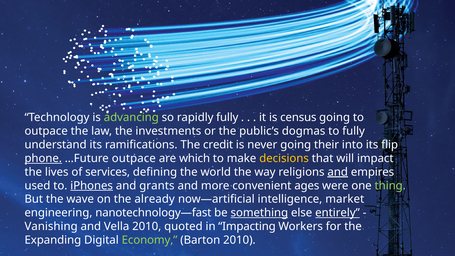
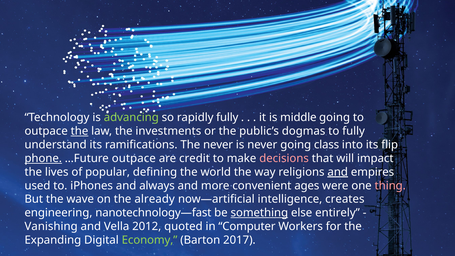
census: census -> middle (298, 117)
the underline: none -> present (79, 131)
The credit: credit -> never (218, 145)
their: their -> class (327, 145)
which: which -> credit (194, 158)
decisions colour: yellow -> pink (284, 158)
services: services -> popular (108, 172)
iPhones underline: present -> none (92, 186)
grants: grants -> always (157, 186)
thing colour: light green -> pink (390, 186)
market: market -> creates (345, 199)
entirely underline: present -> none (337, 213)
Vella 2010: 2010 -> 2012 (147, 226)
Impacting: Impacting -> Computer (247, 226)
Barton 2010: 2010 -> 2017 (239, 240)
